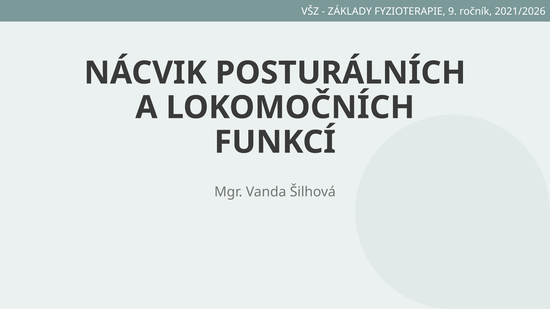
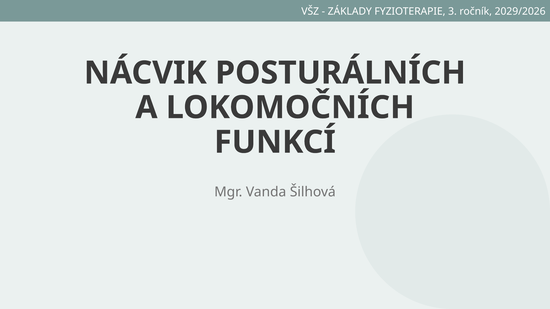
9: 9 -> 3 (452, 12)
2021/2026: 2021/2026 -> 2029/2026 (520, 12)
